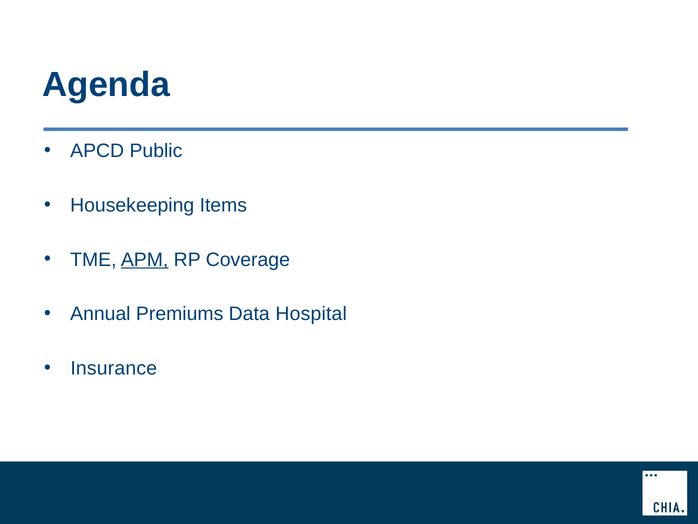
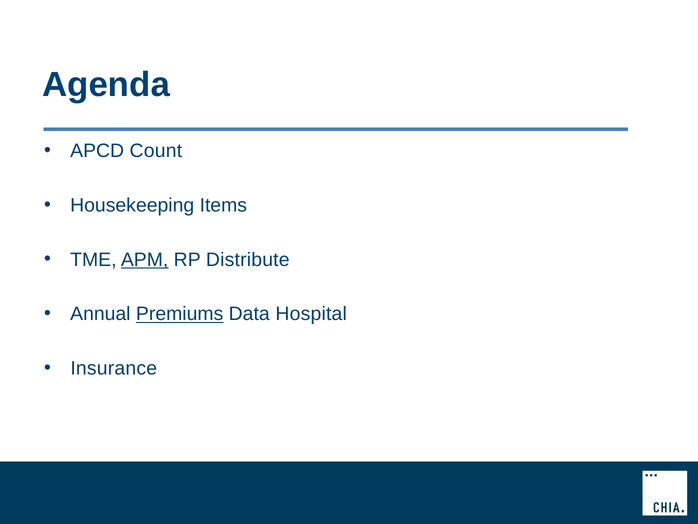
Public: Public -> Count (156, 151)
Coverage: Coverage -> Distribute (248, 259)
Premiums underline: none -> present (180, 314)
